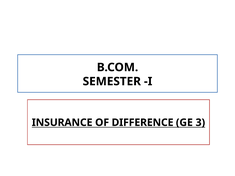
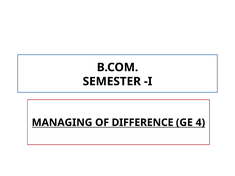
INSURANCE: INSURANCE -> MANAGING (62, 123)
3: 3 -> 4 (200, 123)
